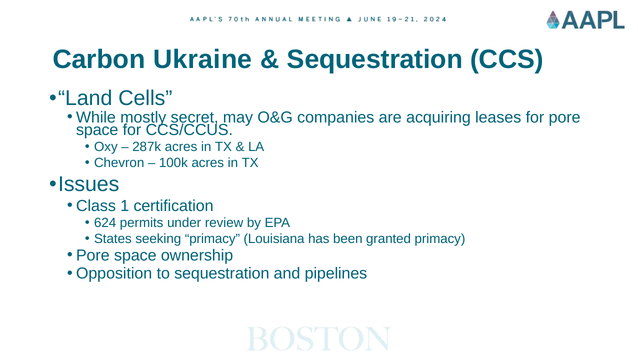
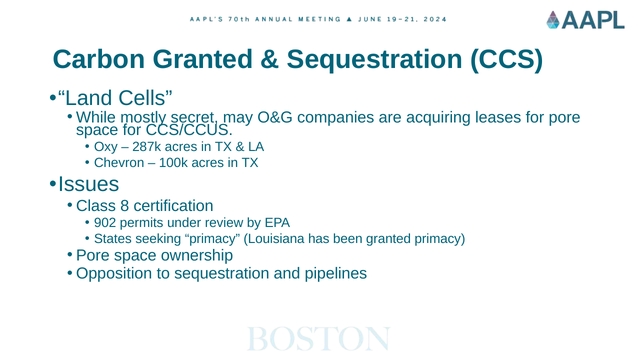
Carbon Ukraine: Ukraine -> Granted (203, 60)
1: 1 -> 8 (125, 206)
624: 624 -> 902 (105, 223)
